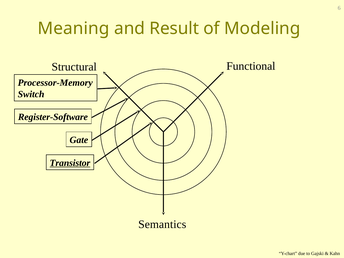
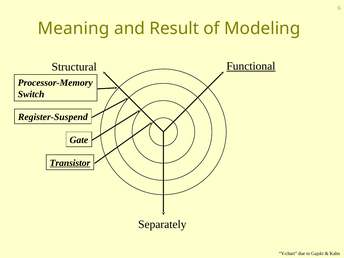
Functional underline: none -> present (251, 66)
Register-Software: Register-Software -> Register-Suspend (53, 117)
Semantics: Semantics -> Separately (162, 224)
